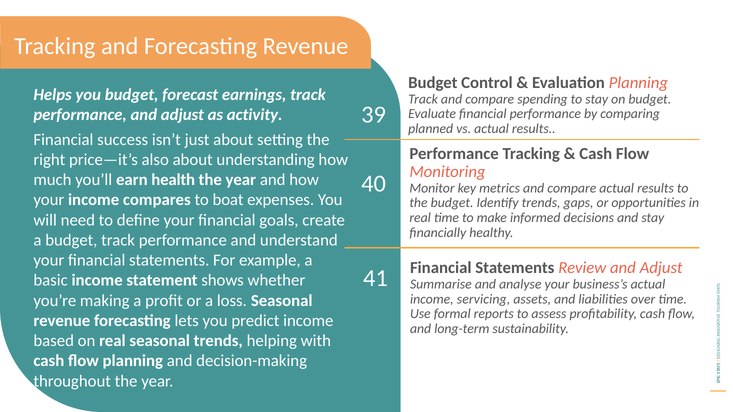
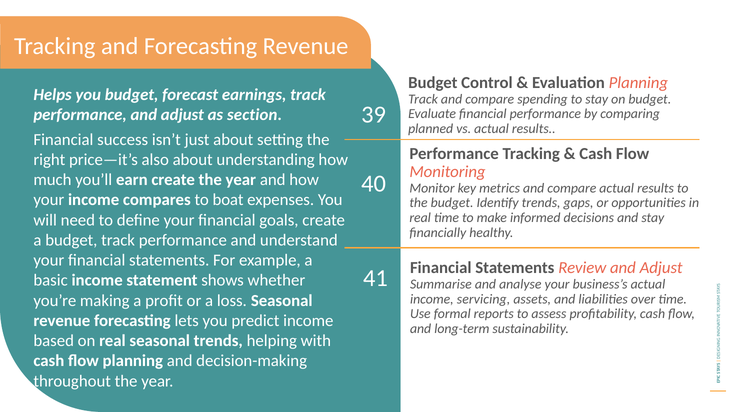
activity: activity -> section (255, 115)
earn health: health -> create (173, 180)
